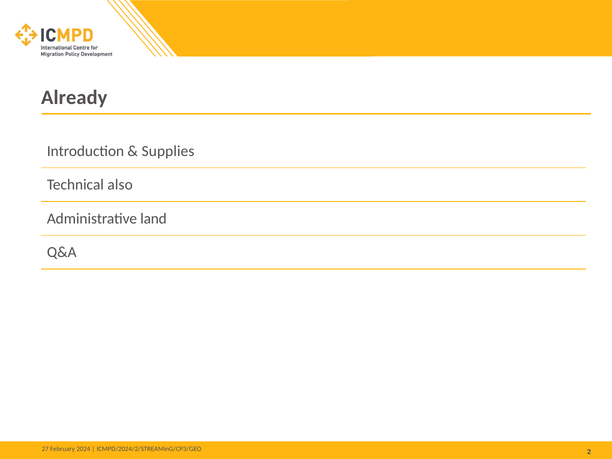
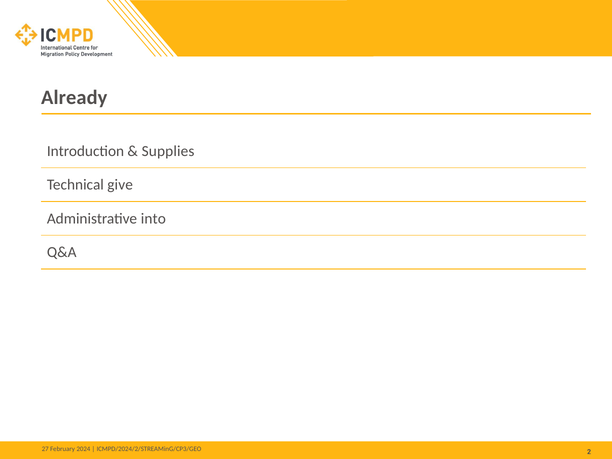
also: also -> give (120, 185)
land: land -> into (153, 219)
